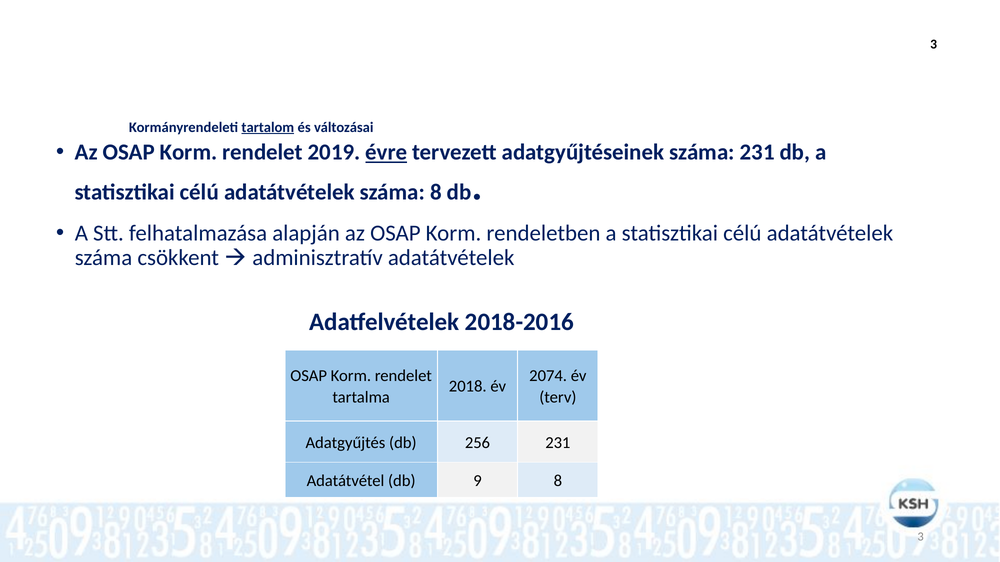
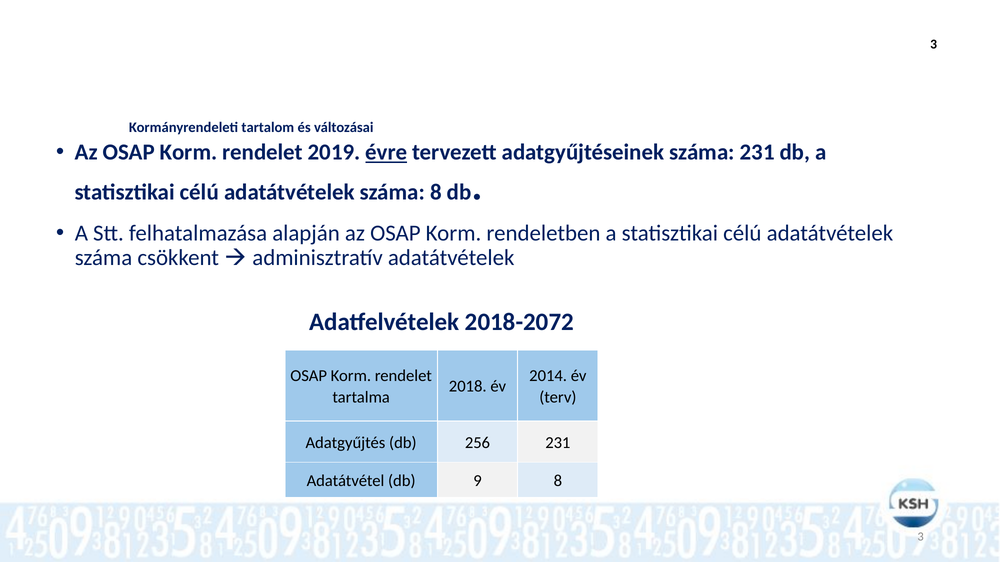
tartalom underline: present -> none (268, 127)
2018-2016: 2018-2016 -> 2018-2072 (519, 322)
2074: 2074 -> 2014 (548, 376)
